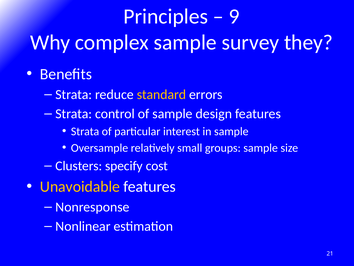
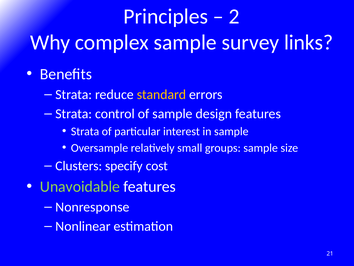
9: 9 -> 2 (234, 17)
they: they -> links (309, 43)
Unavoidable colour: yellow -> light green (80, 186)
